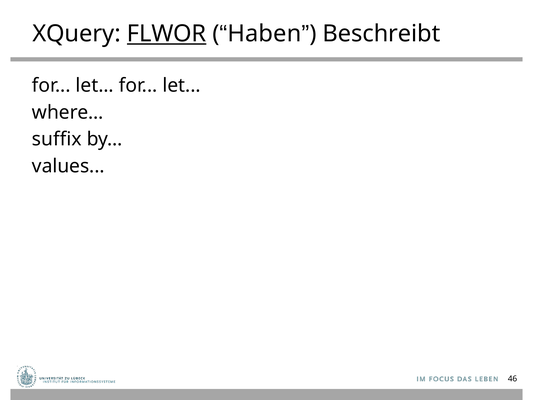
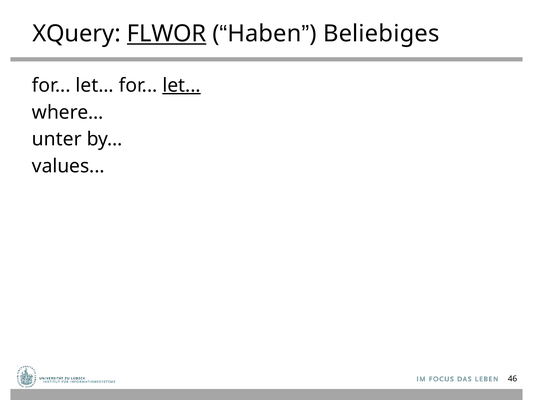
Beschreibt: Beschreibt -> Beliebiges (381, 34)
let underline: none -> present (182, 85)
suffix: suffix -> unter (57, 139)
